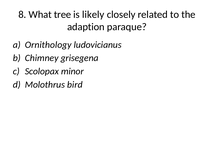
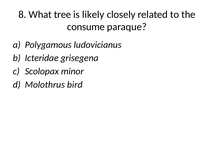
adaption: adaption -> consume (86, 27)
Ornithology: Ornithology -> Polygamous (48, 45)
Chimney: Chimney -> Icteridae (42, 58)
